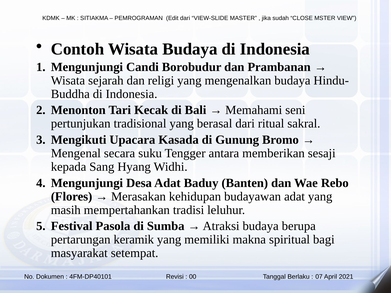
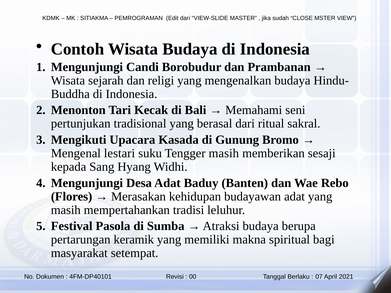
secara: secara -> lestari (119, 153)
Tengger antara: antara -> masih (224, 153)
